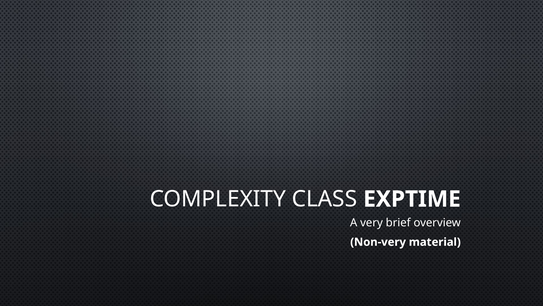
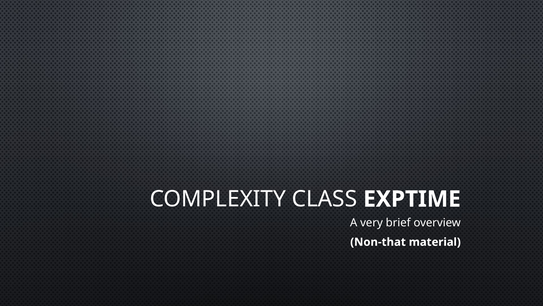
Non-very: Non-very -> Non-that (378, 242)
